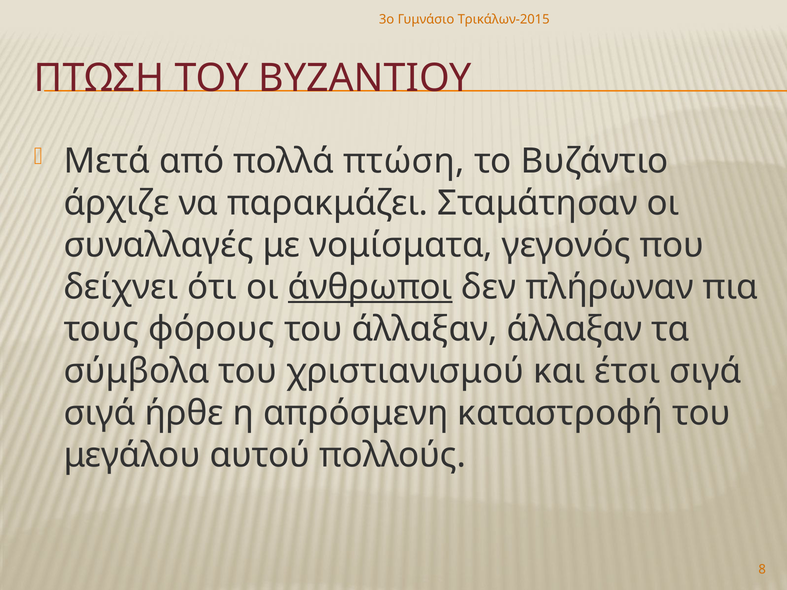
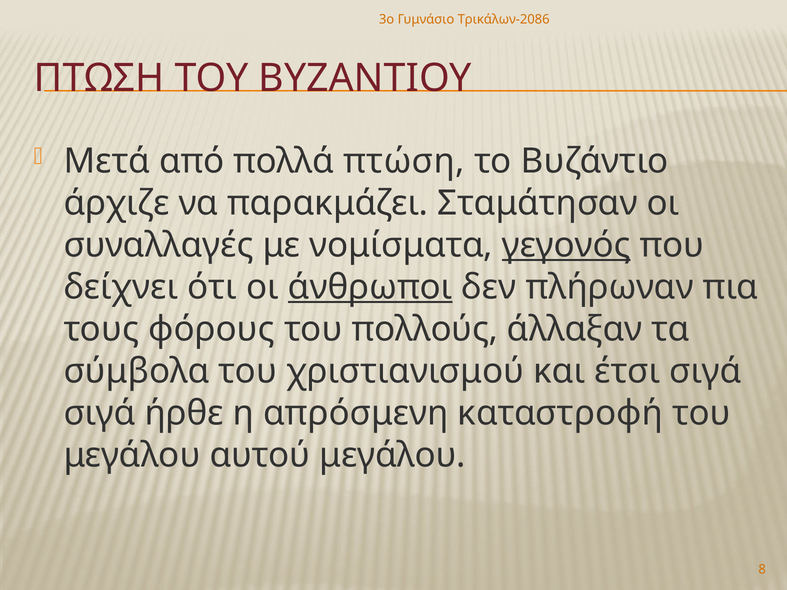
Τρικάλων-2015: Τρικάλων-2015 -> Τρικάλων-2086 (504, 19)
γεγονός underline: none -> present (566, 245)
του άλλαξαν: άλλαξαν -> πολλούς (425, 329)
αυτού πολλούς: πολλούς -> μεγάλου (393, 455)
